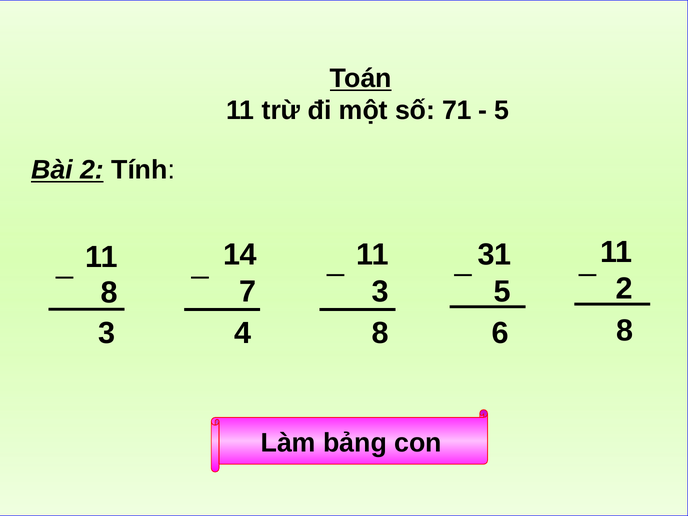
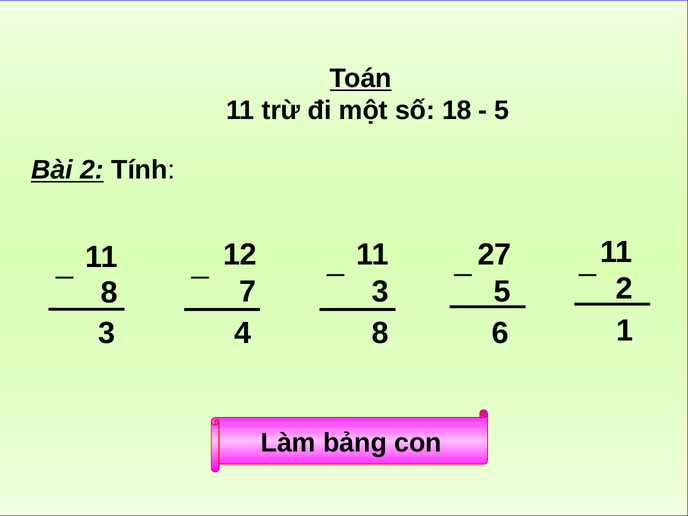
71: 71 -> 18 (457, 111)
14: 14 -> 12 (240, 255)
31: 31 -> 27 (495, 255)
6 8: 8 -> 1 (625, 331)
